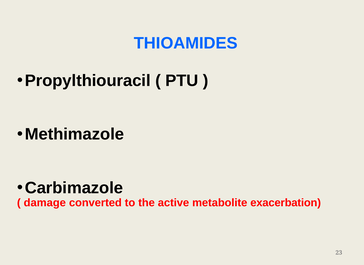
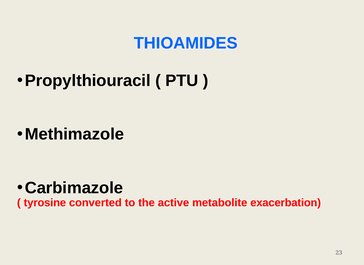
damage: damage -> tyrosine (45, 203)
